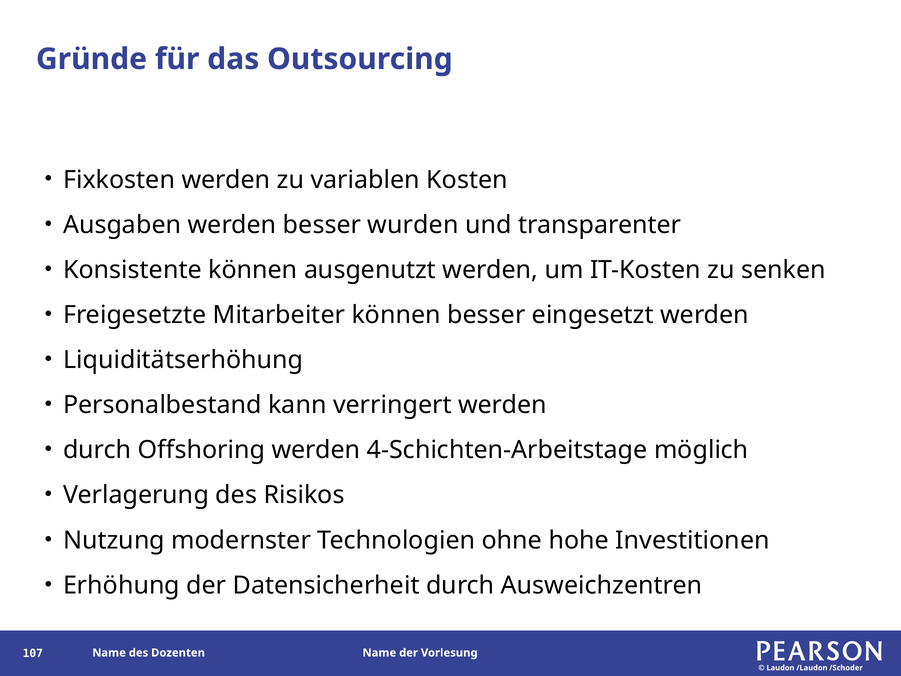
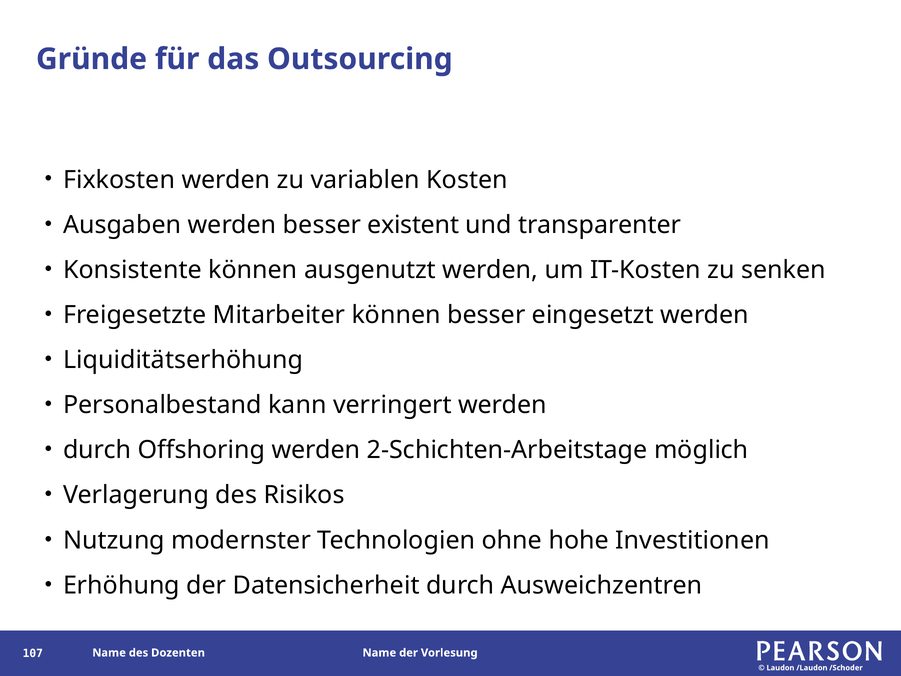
wurden: wurden -> existent (413, 225)
4-Schichten-Arbeitstage: 4-Schichten-Arbeitstage -> 2-Schichten-Arbeitstage (507, 450)
